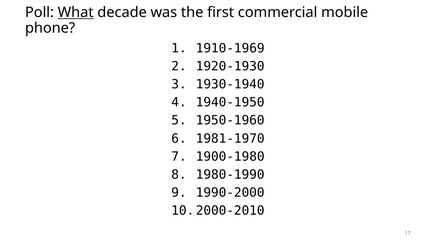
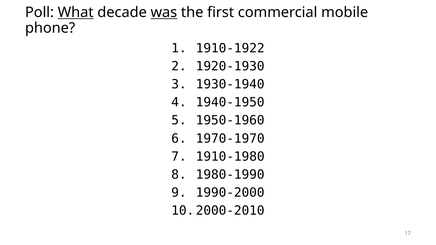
was underline: none -> present (164, 12)
1910-1969: 1910-1969 -> 1910-1922 (230, 48)
1981-1970: 1981-1970 -> 1970-1970 (230, 139)
1900-1980: 1900-1980 -> 1910-1980 (230, 157)
